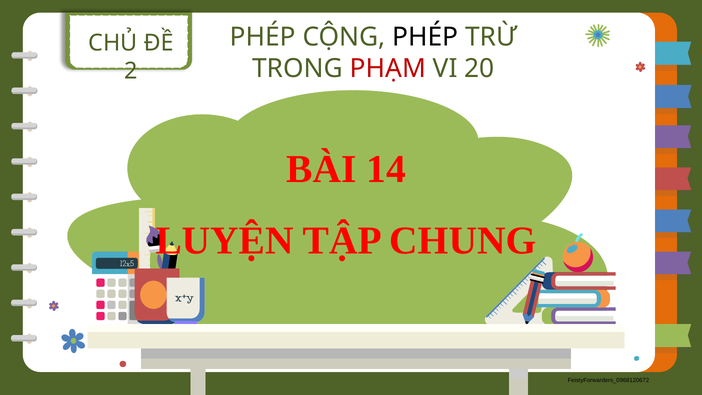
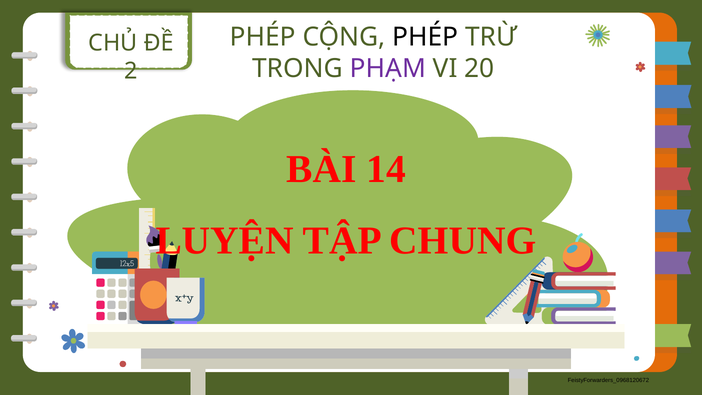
PHẠM colour: red -> purple (388, 69)
